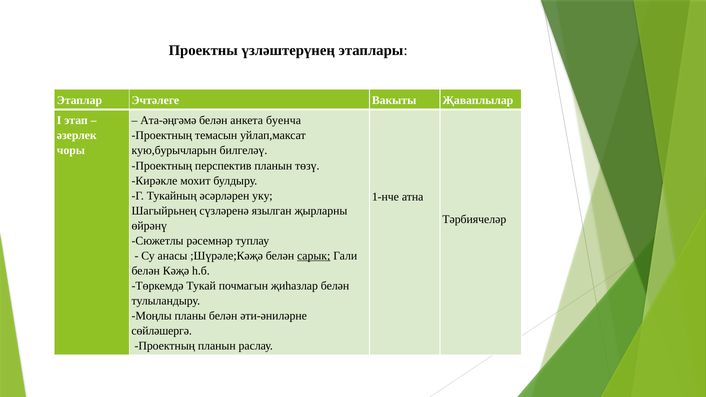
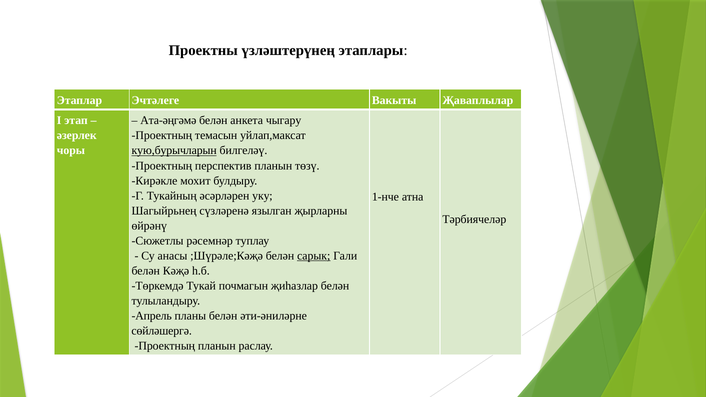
буенча: буенча -> чыгару (284, 121)
кую,бурычларын underline: none -> present (174, 151)
Моңлы: Моңлы -> Апрель (152, 316)
